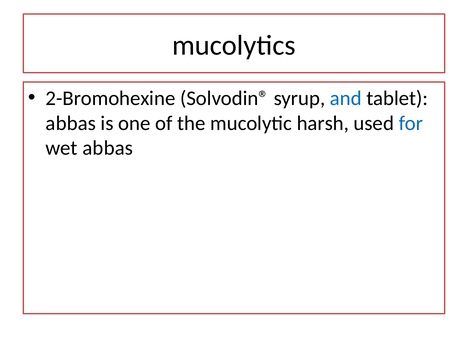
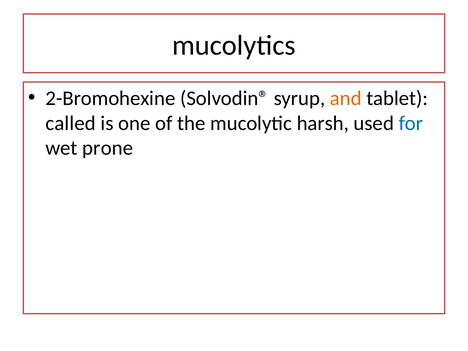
and colour: blue -> orange (346, 98)
abbas: abbas -> called (71, 123)
wet abbas: abbas -> prone (108, 148)
